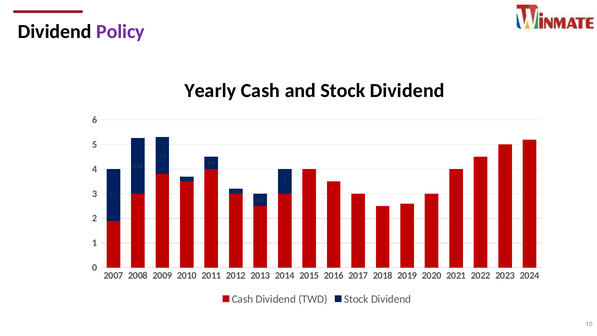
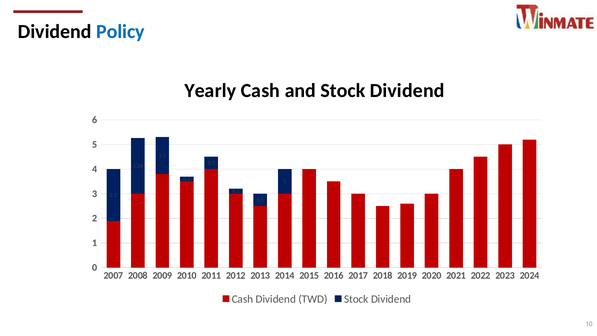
Policy colour: purple -> blue (120, 32)
